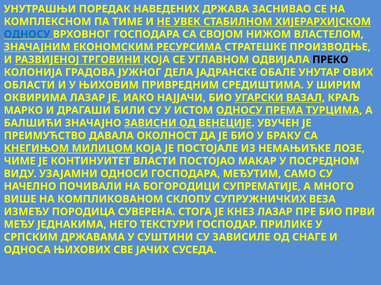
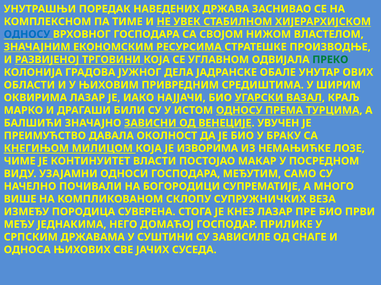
ПРЕКО colour: black -> green (330, 60)
ПОСТОЈАЛЕ: ПОСТОЈАЛЕ -> ИЗВОРИМА (207, 149)
ТЕКСТУРИ: ТЕКСТУРИ -> ДОМАЋОЈ (167, 225)
